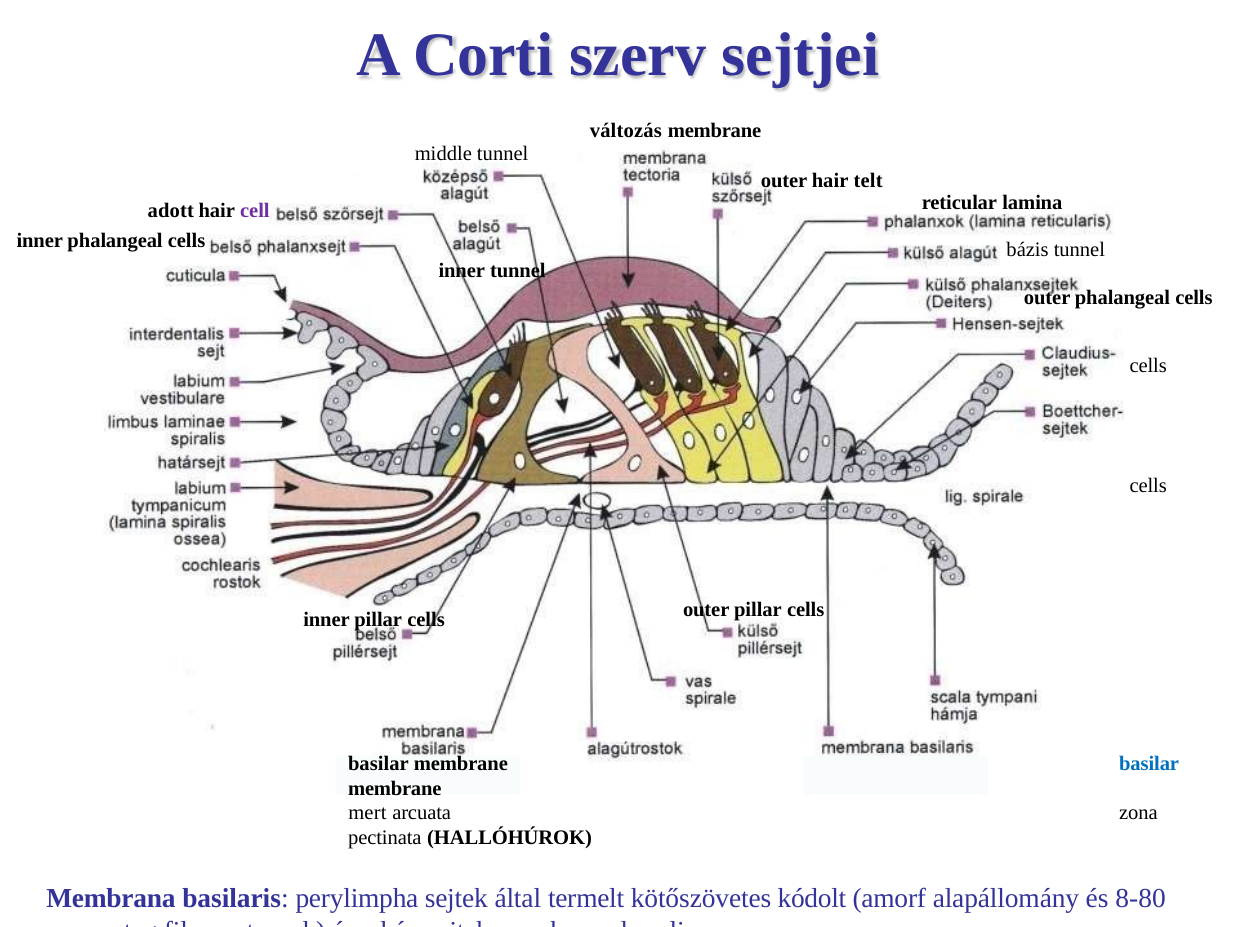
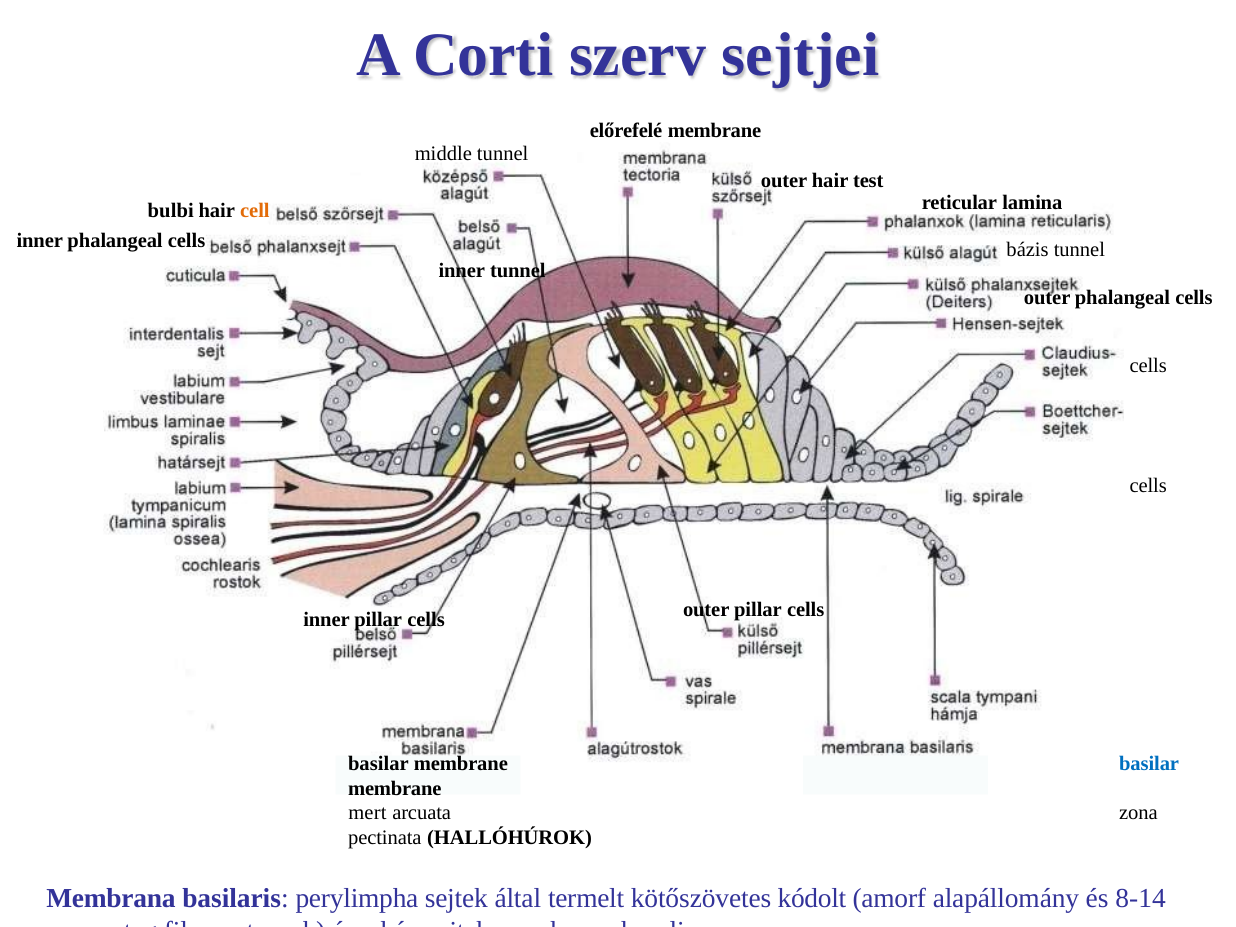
változás: változás -> előrefelé (626, 131)
telt: telt -> test (868, 181)
adott: adott -> bulbi (171, 210)
cell colour: purple -> orange (255, 210)
8-80: 8-80 -> 8-14 (1141, 898)
